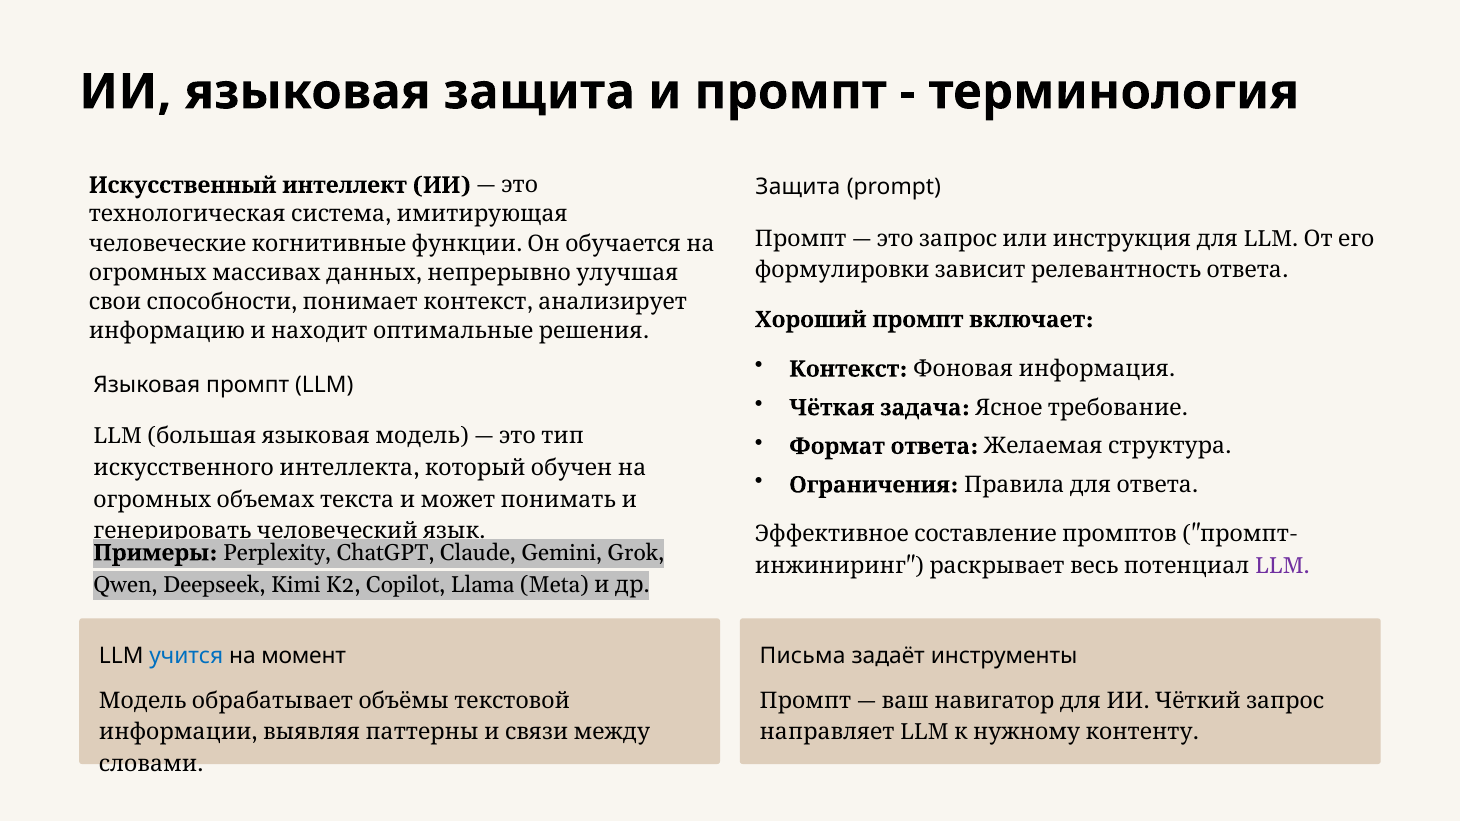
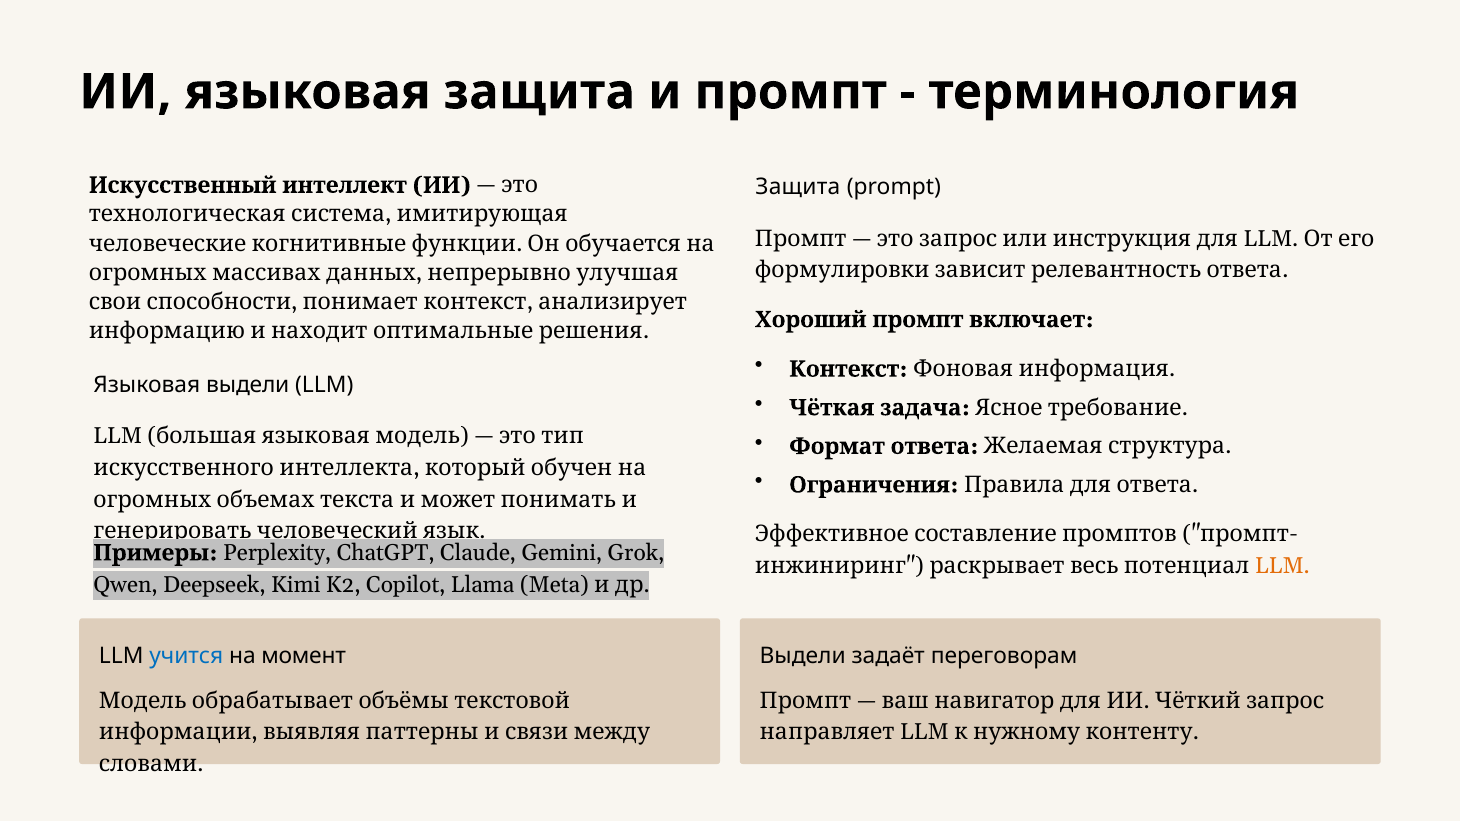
Языковая промпт: промпт -> выдели (248, 385)
LLM colour: purple -> orange (1282, 566)
Письма: Письма -> Выдели (803, 657)
инструменты: инструменты -> переговорам (1004, 657)
